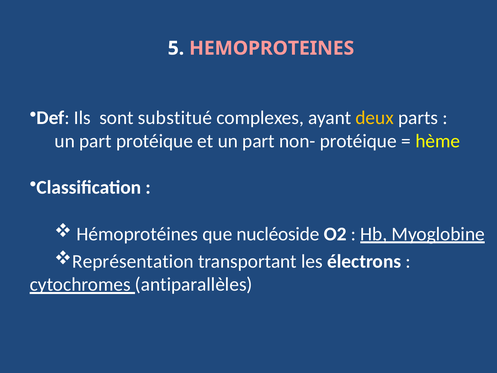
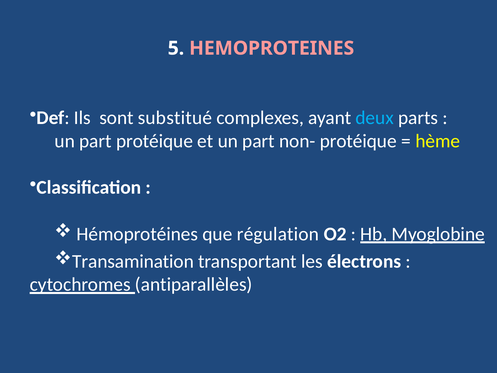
deux colour: yellow -> light blue (375, 118)
nucléoside: nucléoside -> régulation (278, 234)
Représentation: Représentation -> Transamination (133, 261)
